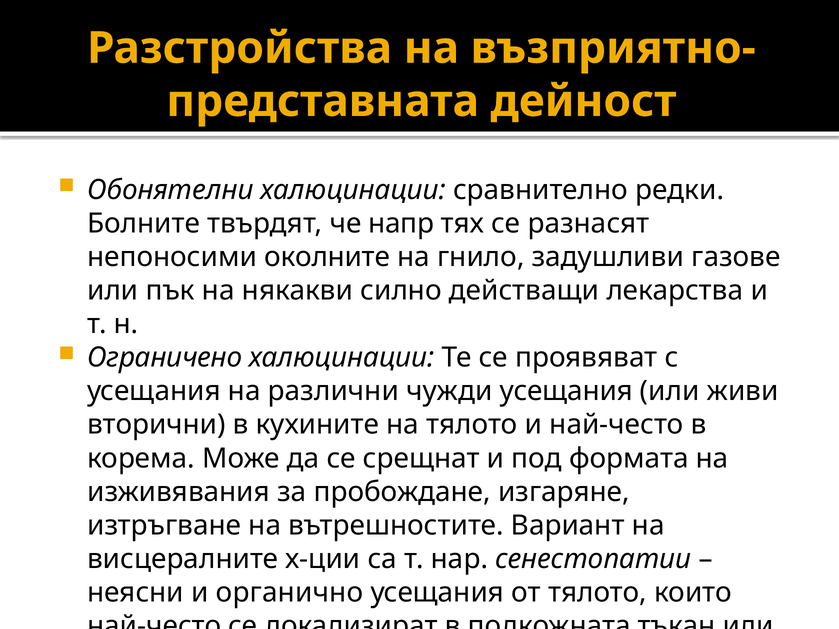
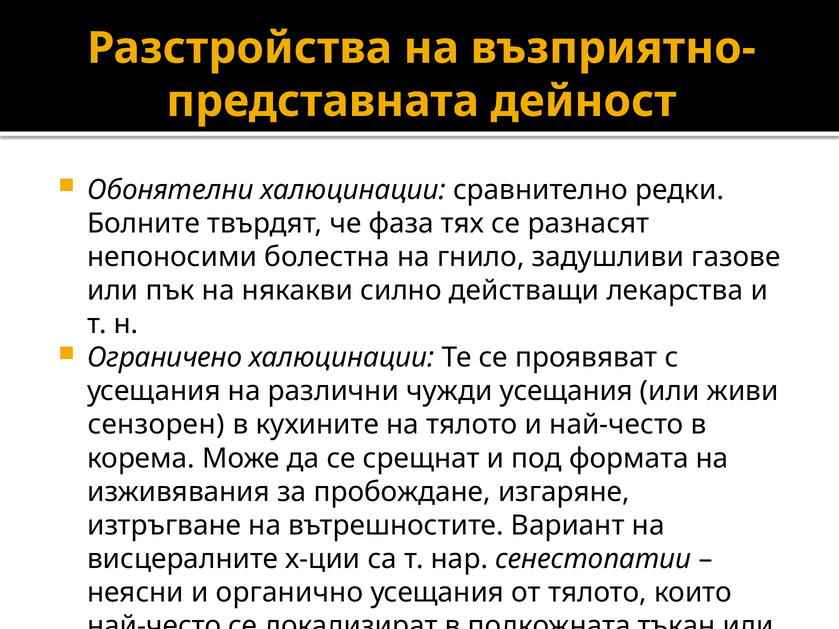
напр: напр -> фаза (401, 224)
околните: околните -> болестна (327, 257)
вторични: вторични -> сензорен (156, 425)
